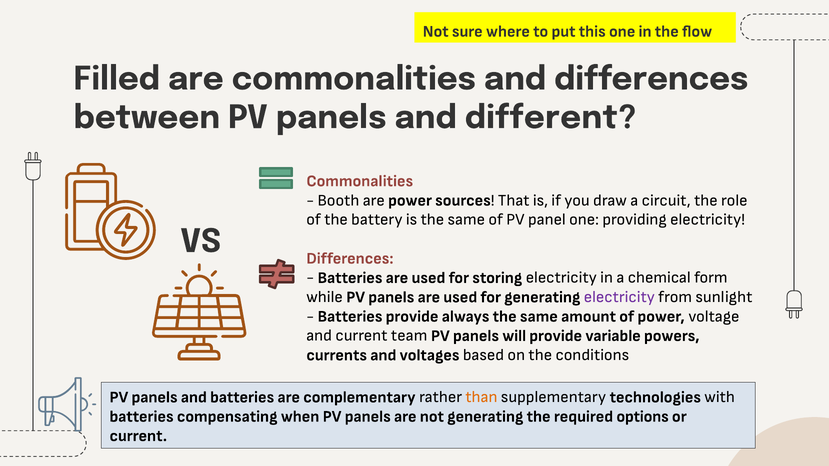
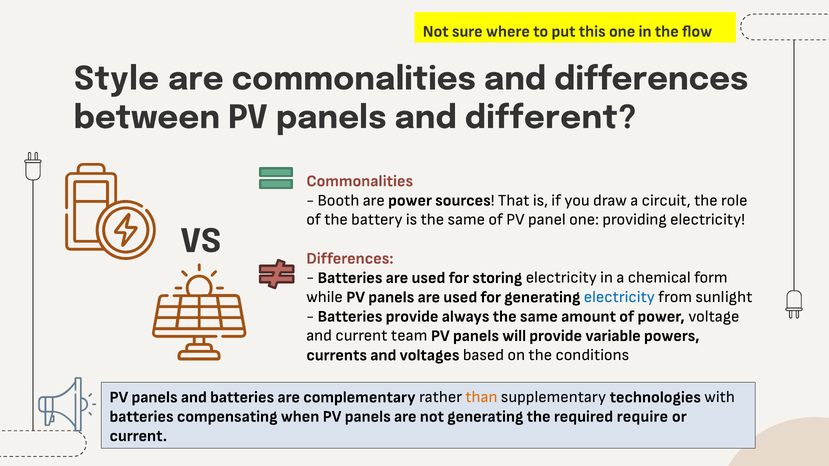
Filled: Filled -> Style (117, 79)
electricity colour: purple -> blue (619, 297)
options: options -> require (642, 417)
